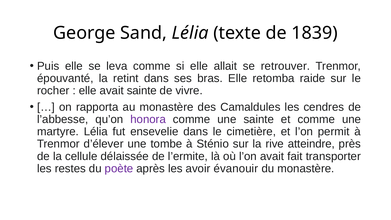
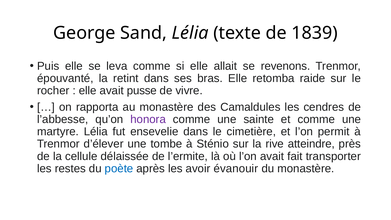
retrouver: retrouver -> revenons (286, 66)
avait sainte: sainte -> pusse (142, 91)
poète colour: purple -> blue (119, 169)
